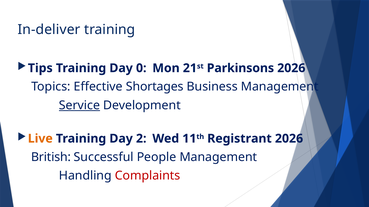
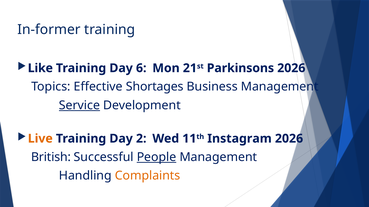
In-deliver: In-deliver -> In-former (49, 30)
Tips: Tips -> Like (40, 68)
0: 0 -> 6 (141, 68)
Registrant: Registrant -> Instagram (239, 139)
People underline: none -> present (157, 158)
Complaints colour: red -> orange (148, 176)
